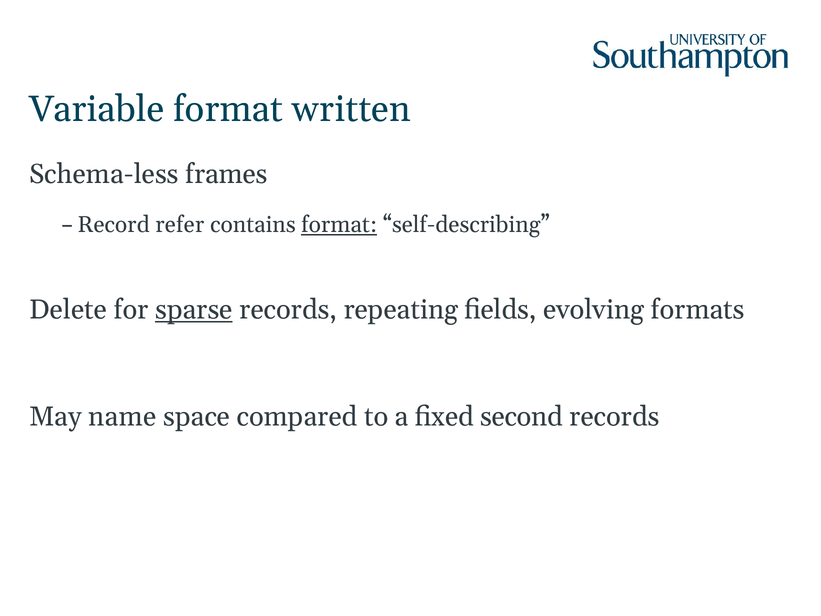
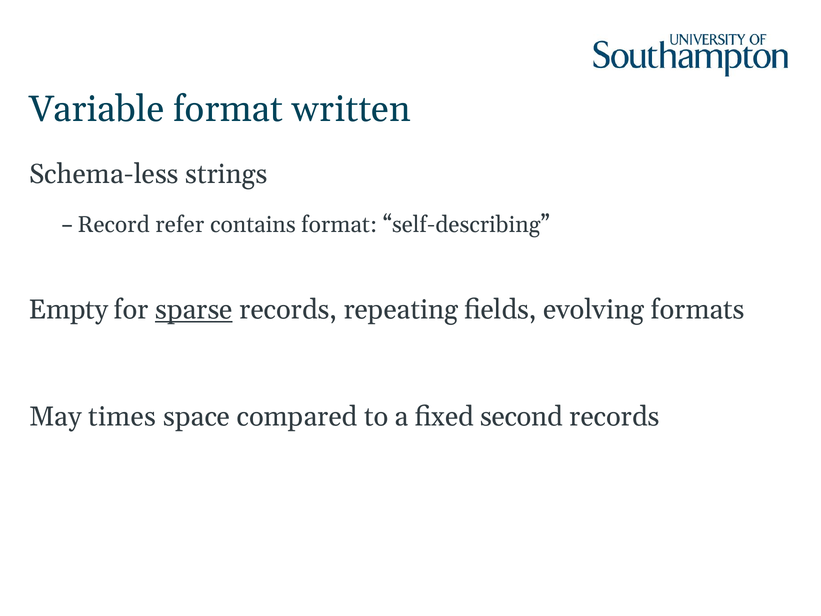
frames: frames -> strings (226, 174)
format underline: present -> none (339, 225)
Delete: Delete -> Empty (68, 310)
name: name -> times (122, 417)
